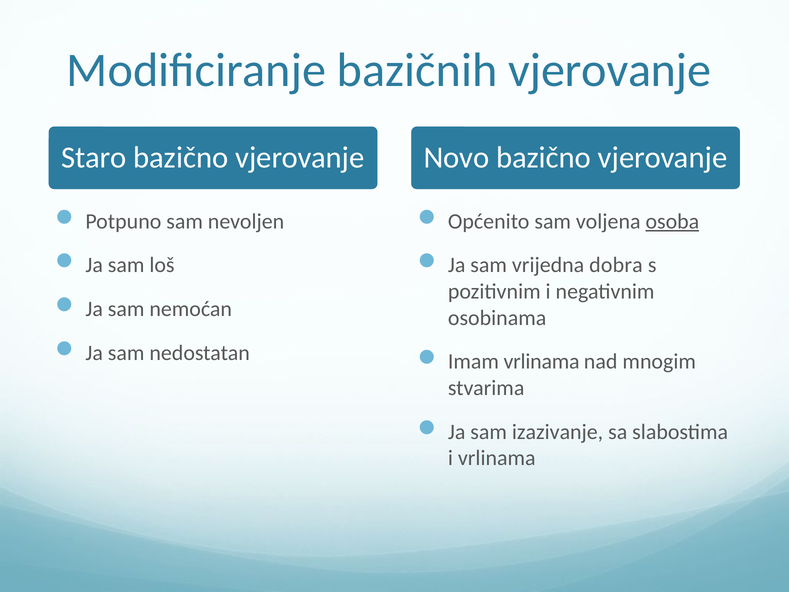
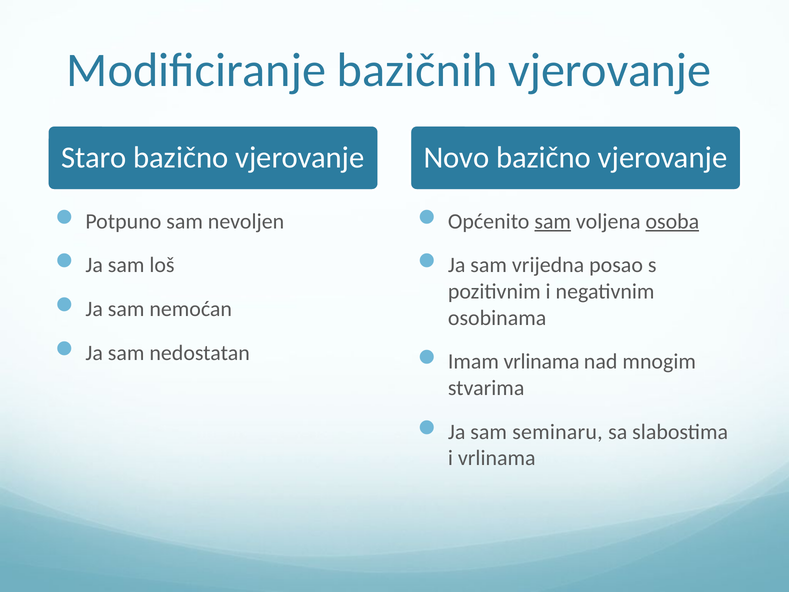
sam underline: none -> present (553, 221)
dobra: dobra -> posao (616, 265)
izazivanje: izazivanje -> seminaru (557, 432)
